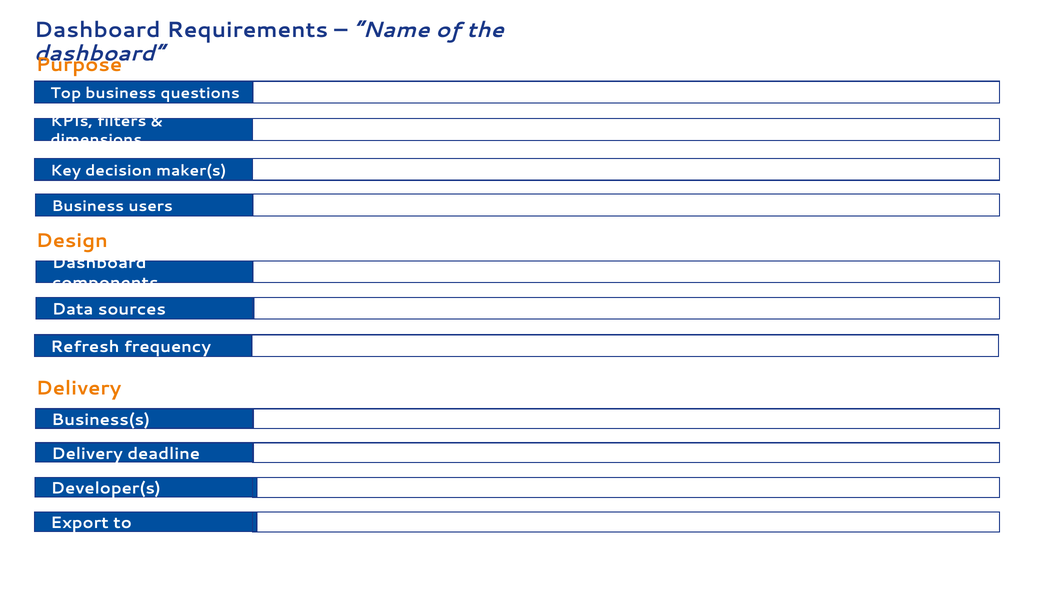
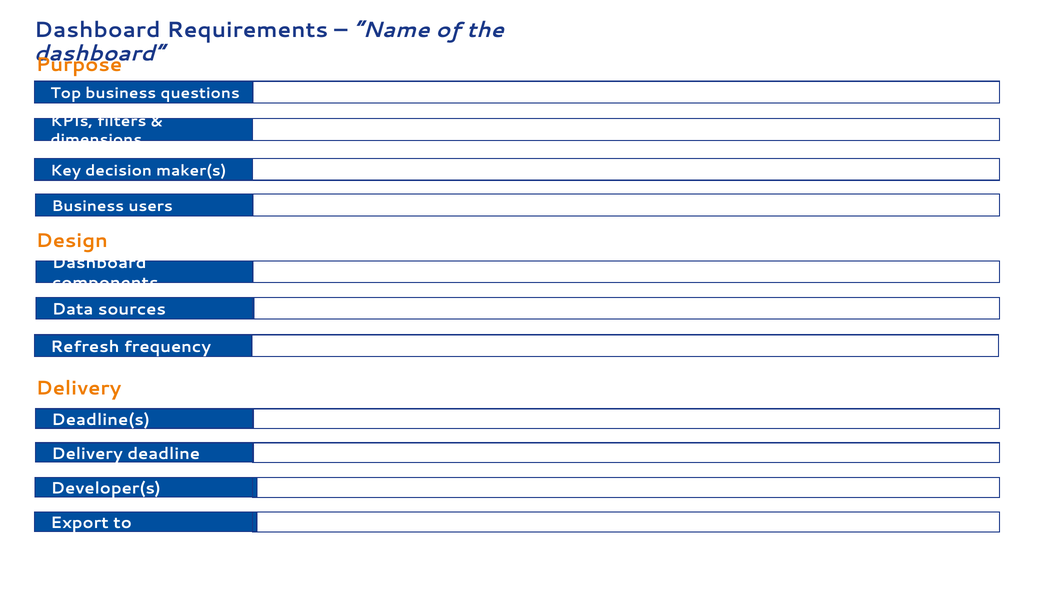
Business(s: Business(s -> Deadline(s (101, 420)
